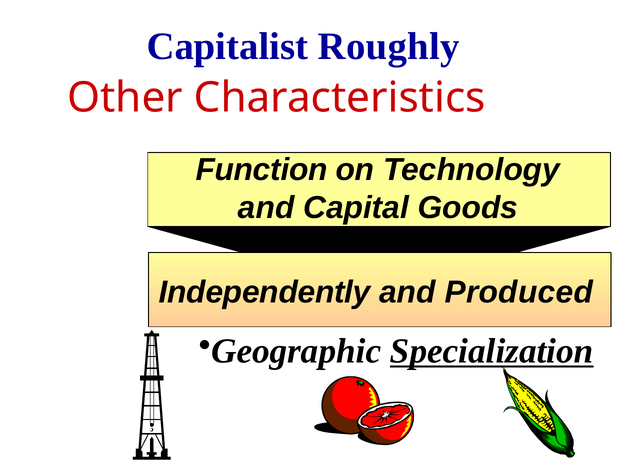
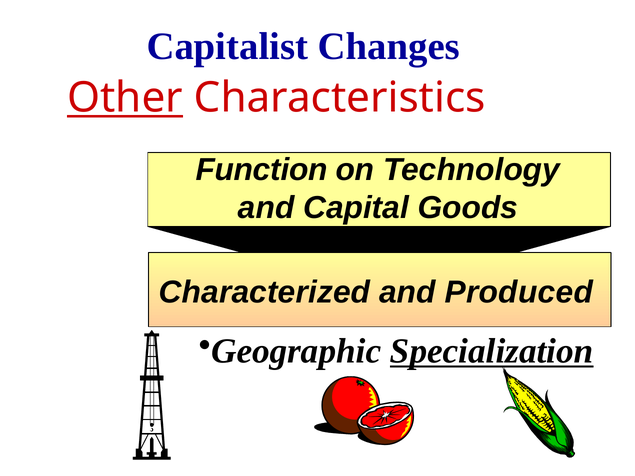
Roughly: Roughly -> Changes (389, 46)
Other underline: none -> present (125, 98)
Independently: Independently -> Characterized (265, 292)
